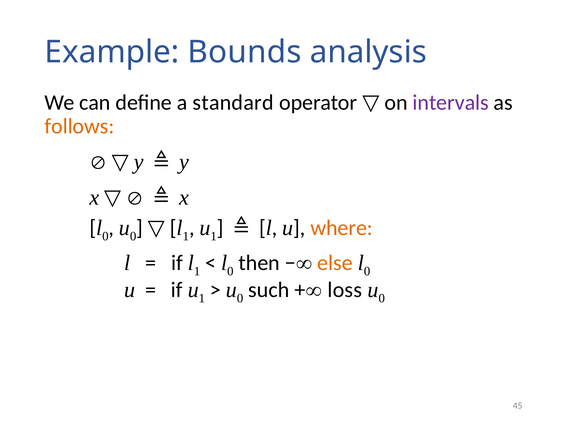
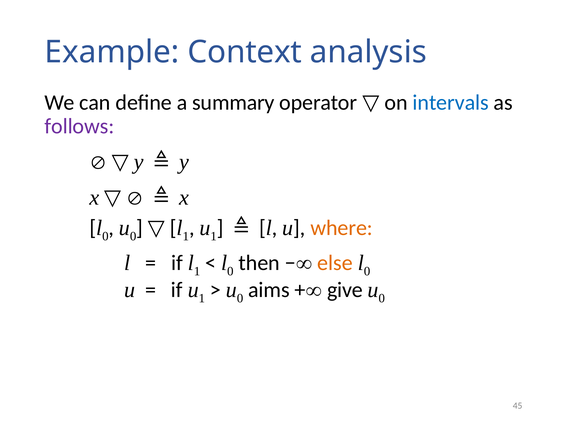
Bounds: Bounds -> Context (245, 52)
standard: standard -> summary (233, 102)
intervals colour: purple -> blue (451, 102)
follows colour: orange -> purple (79, 126)
such: such -> aims (269, 290)
loss: loss -> give (345, 290)
